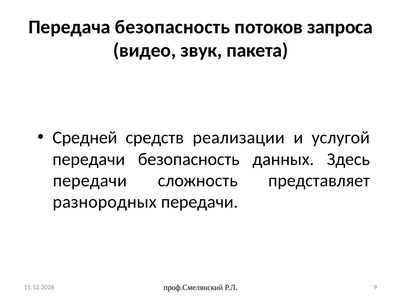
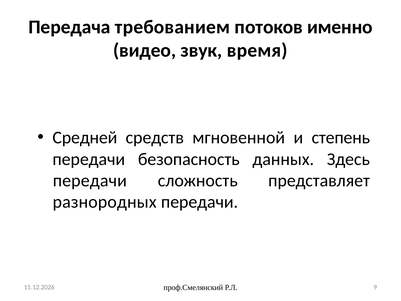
Передача безопасность: безопасность -> требованием (172, 27)
запроса: запроса -> именно (340, 27)
пакета: пакета -> время (257, 50)
реализации: реализации -> мгновенной (239, 138)
услугой: услугой -> степень (341, 138)
